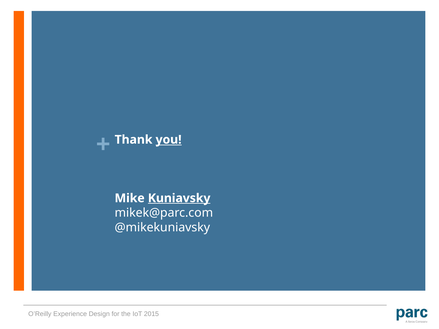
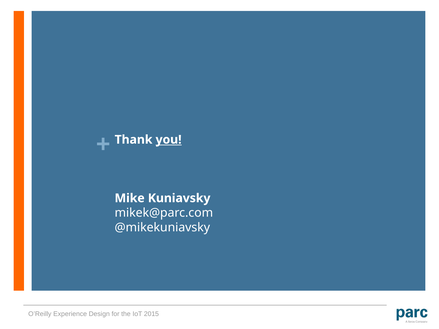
Kuniavsky underline: present -> none (179, 198)
